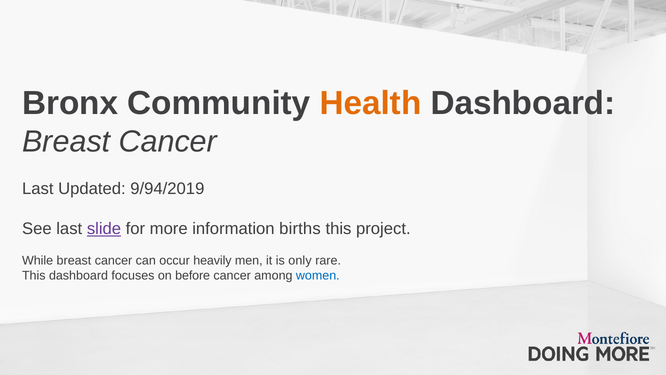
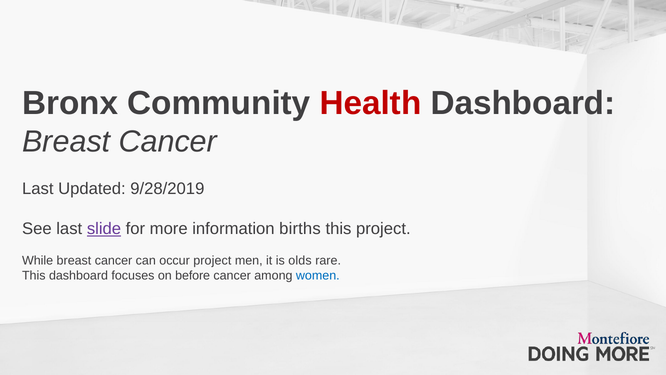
Health colour: orange -> red (370, 103)
9/94/2019: 9/94/2019 -> 9/28/2019 (167, 189)
occur heavily: heavily -> project (212, 261)
only: only -> olds (300, 261)
